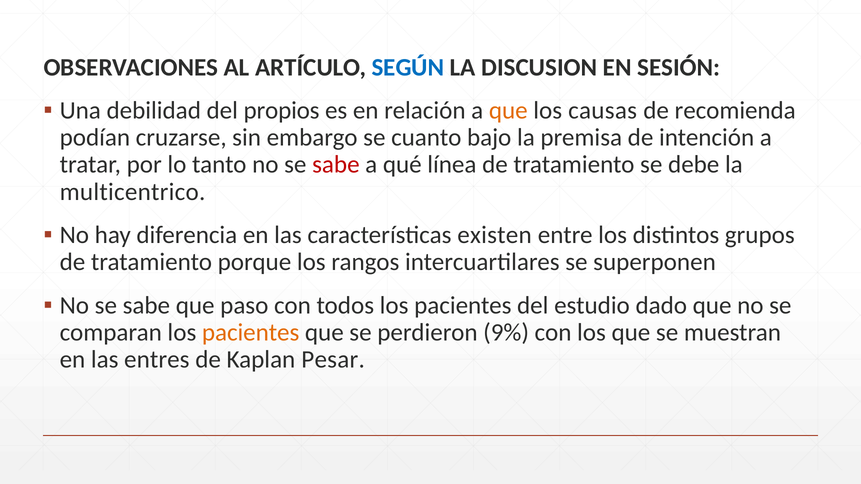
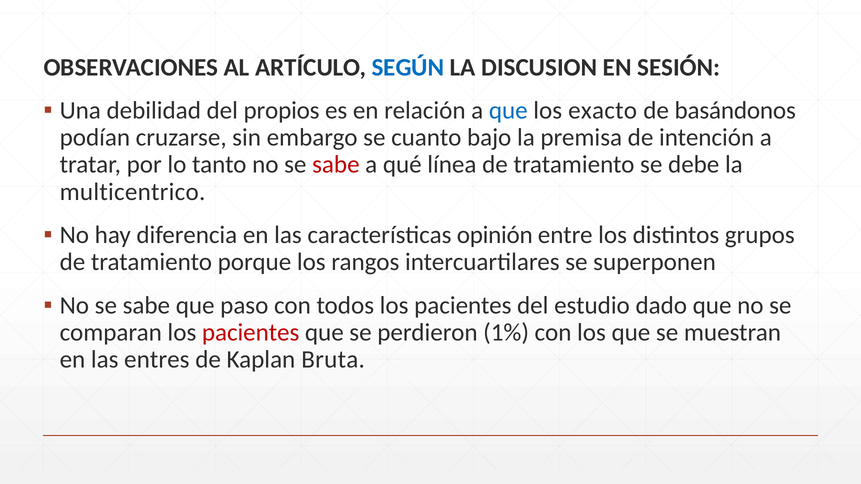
que colour: orange -> blue (508, 111)
causas: causas -> exacto (603, 111)
recomienda: recomienda -> basándonos (735, 111)
existen: existen -> opinión (495, 235)
pacientes colour: orange -> red (251, 333)
9%: 9% -> 1% (506, 333)
Pesar: Pesar -> Bruta (333, 360)
